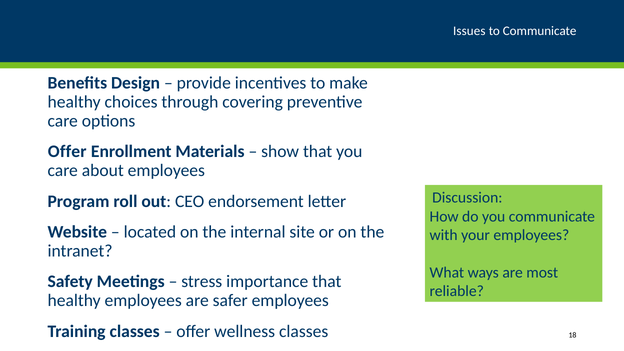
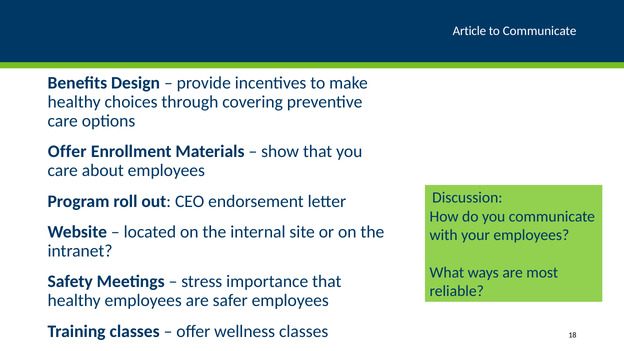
Issues: Issues -> Article (469, 31)
